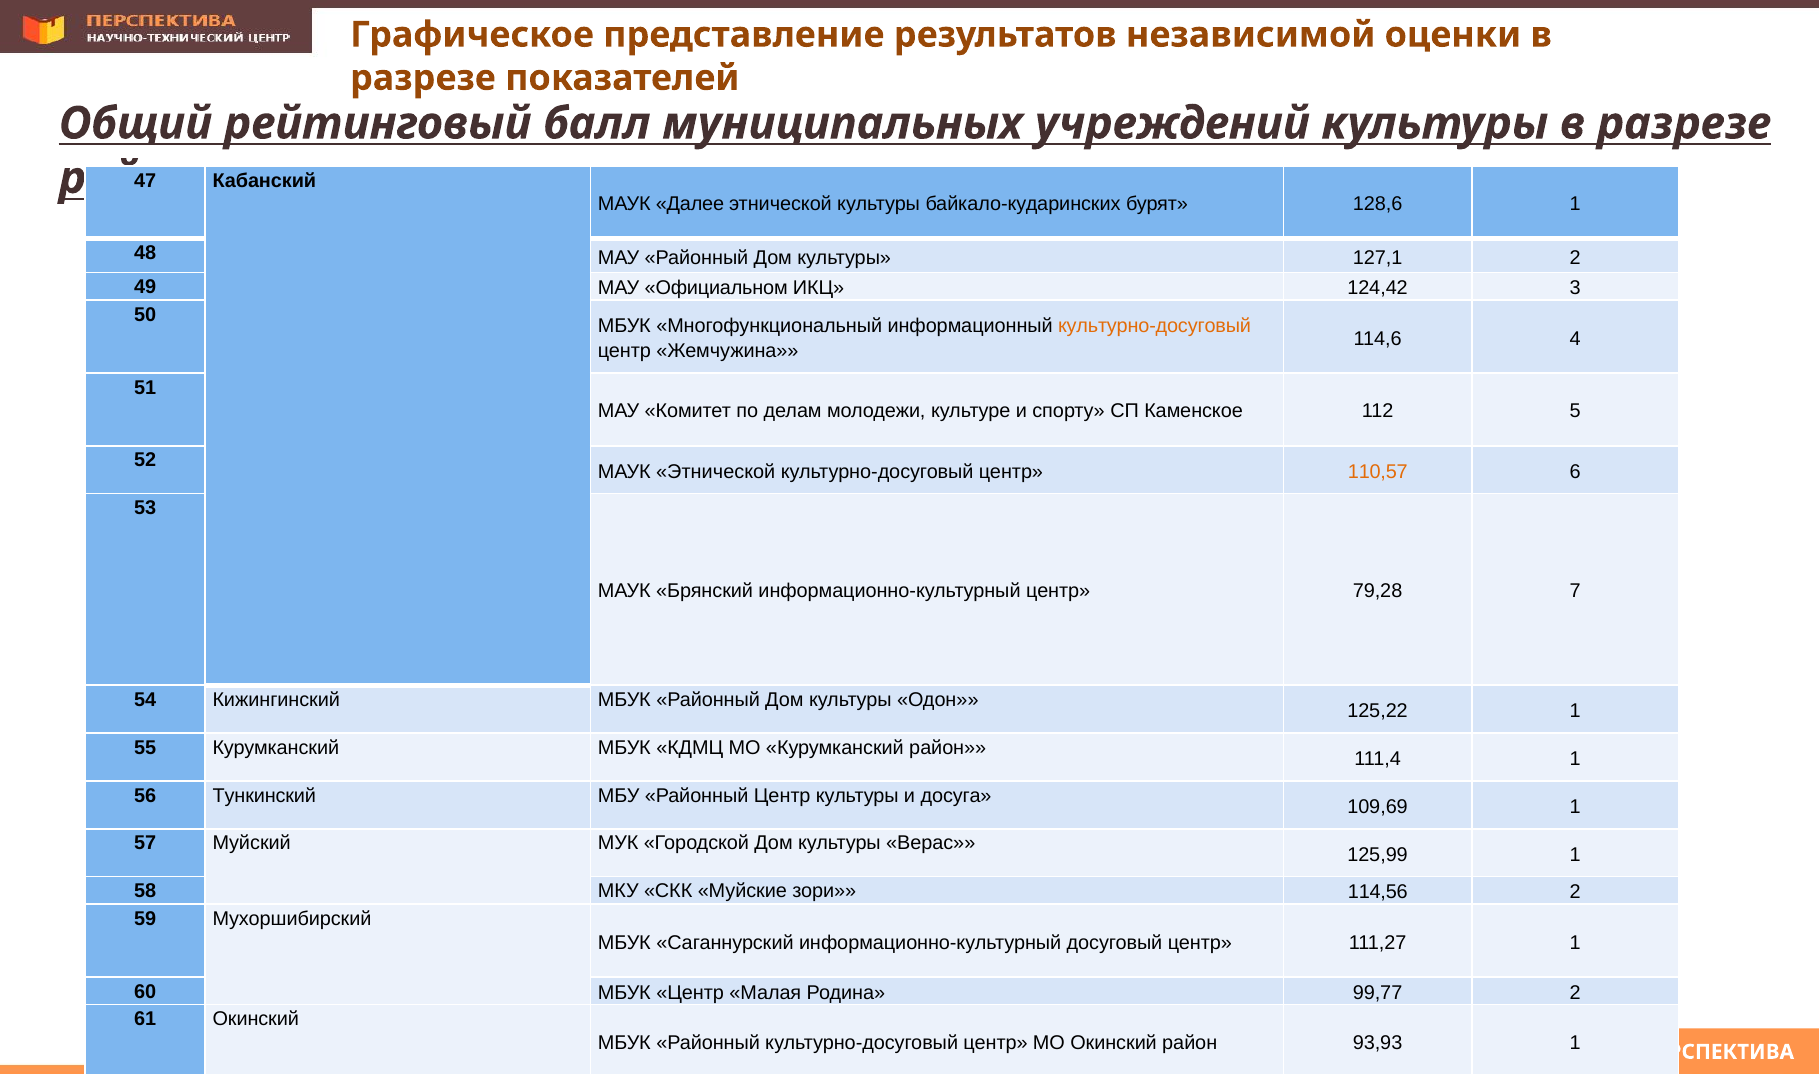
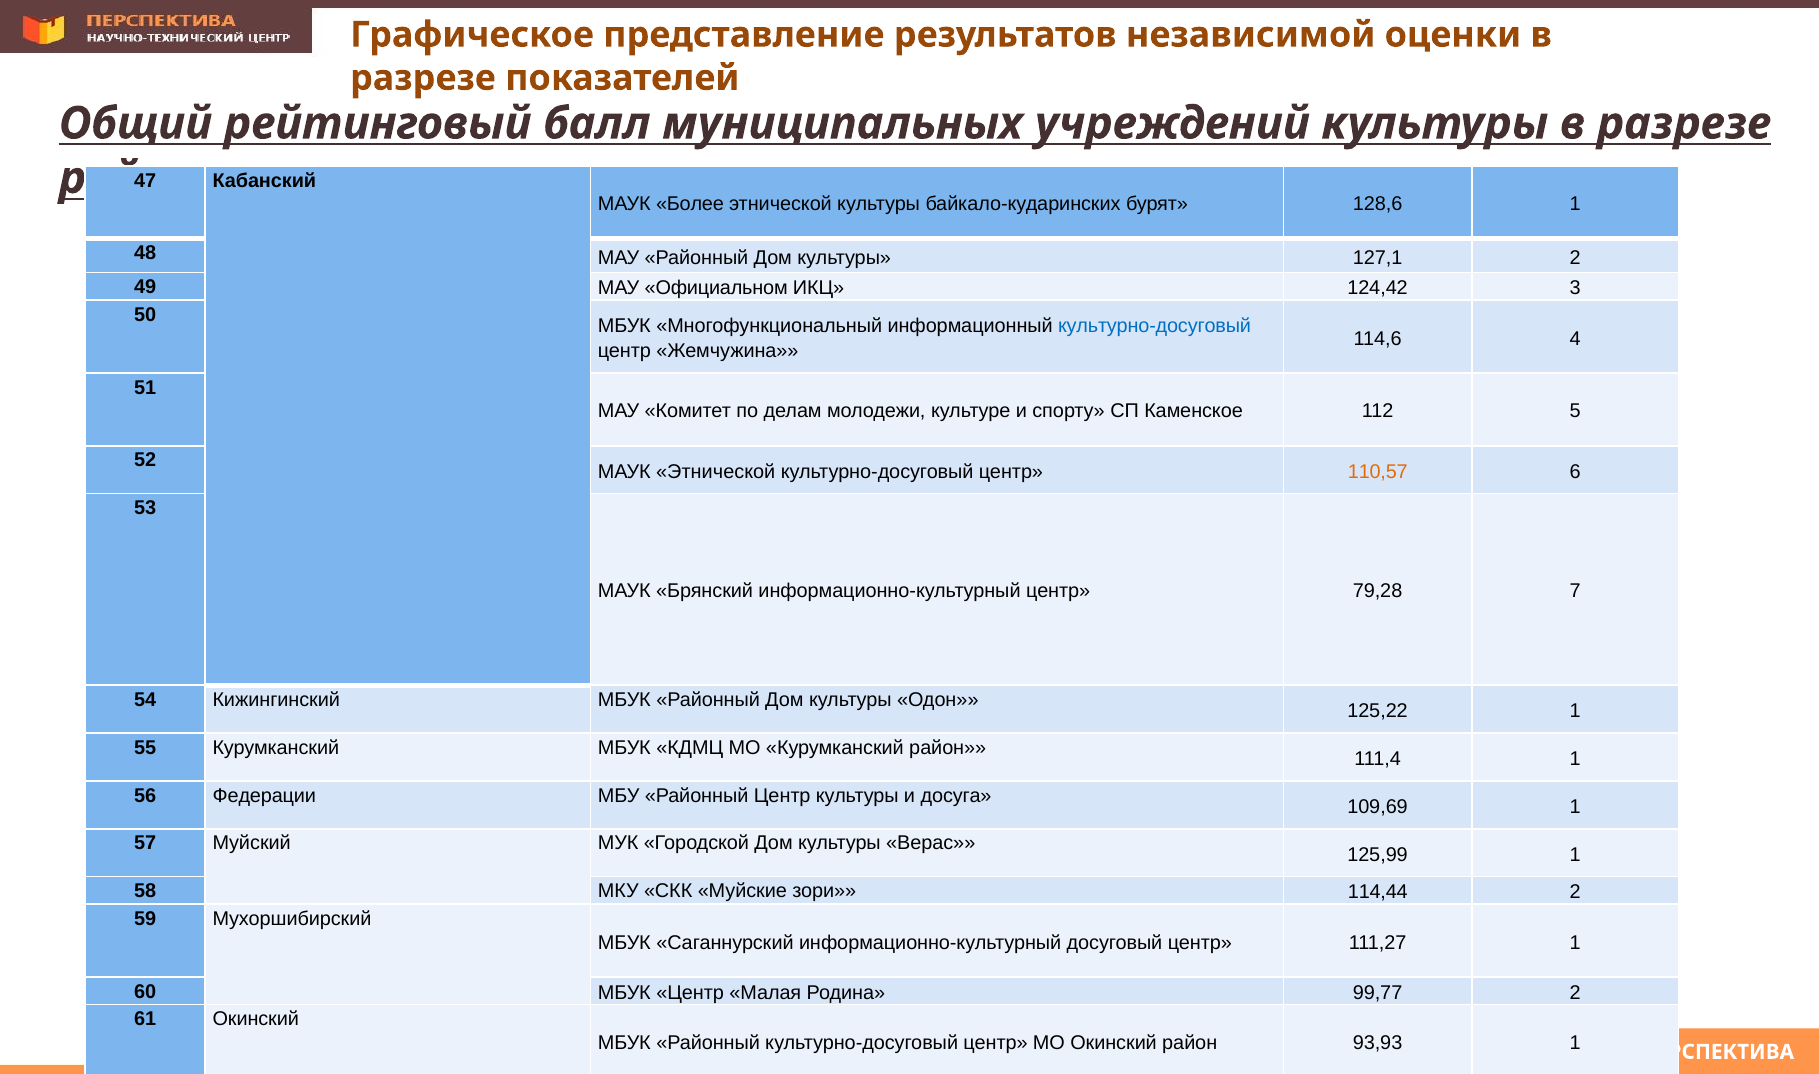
Далее: Далее -> Более (690, 204)
культурно-досуговый colour: orange -> blue (1155, 326)
Тункинский: Тункинский -> Федерации (264, 796)
114,56: 114,56 -> 114,44 (1378, 893)
